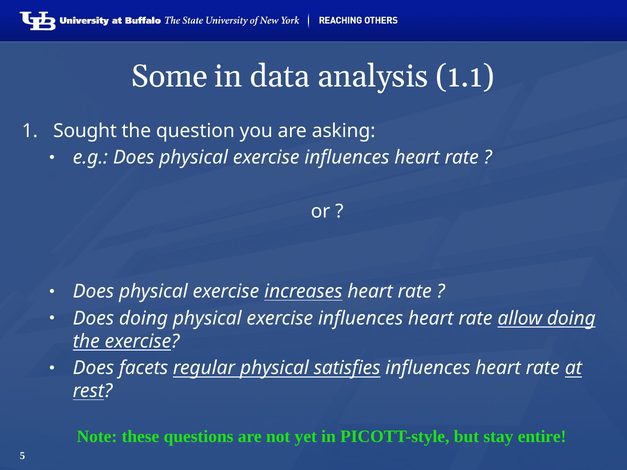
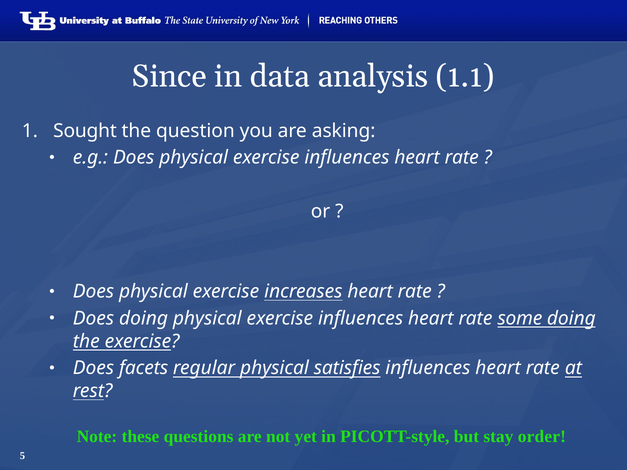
Some: Some -> Since (169, 76)
allow: allow -> some (520, 319)
entire: entire -> order (542, 437)
